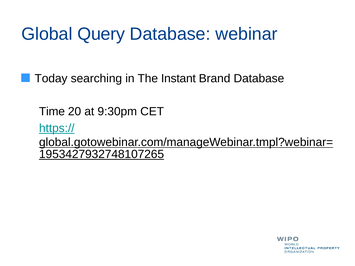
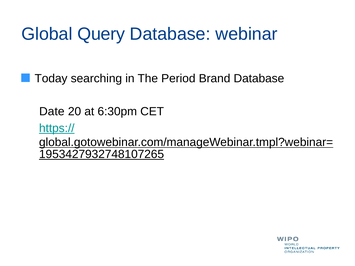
Instant: Instant -> Period (178, 79)
Time: Time -> Date (52, 112)
9:30pm: 9:30pm -> 6:30pm (117, 112)
